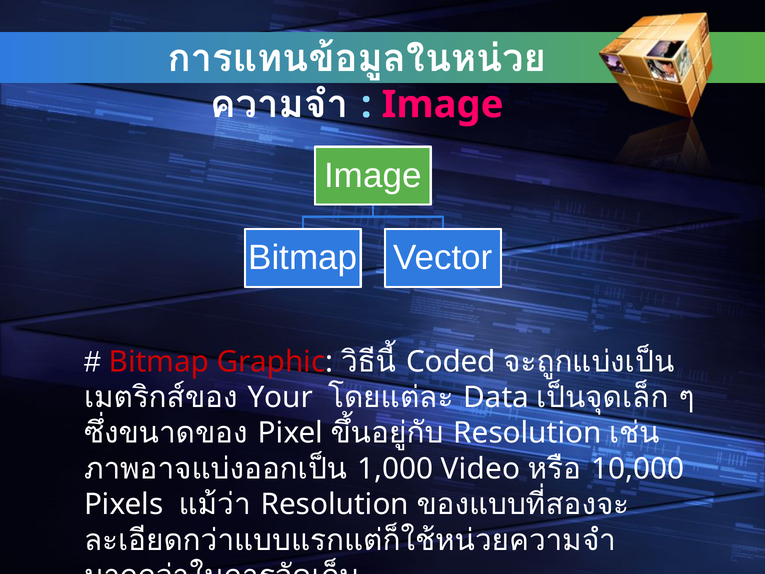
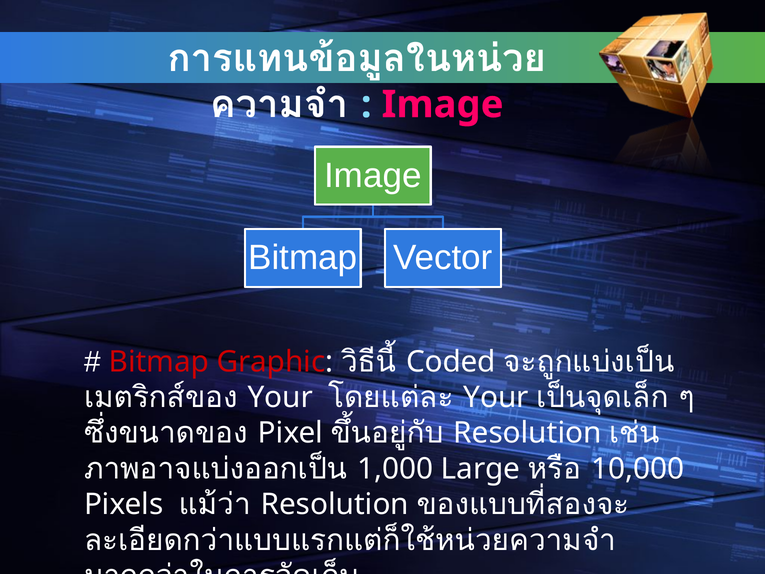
Data: Data -> Your (496, 397)
Video: Video -> Large (481, 469)
